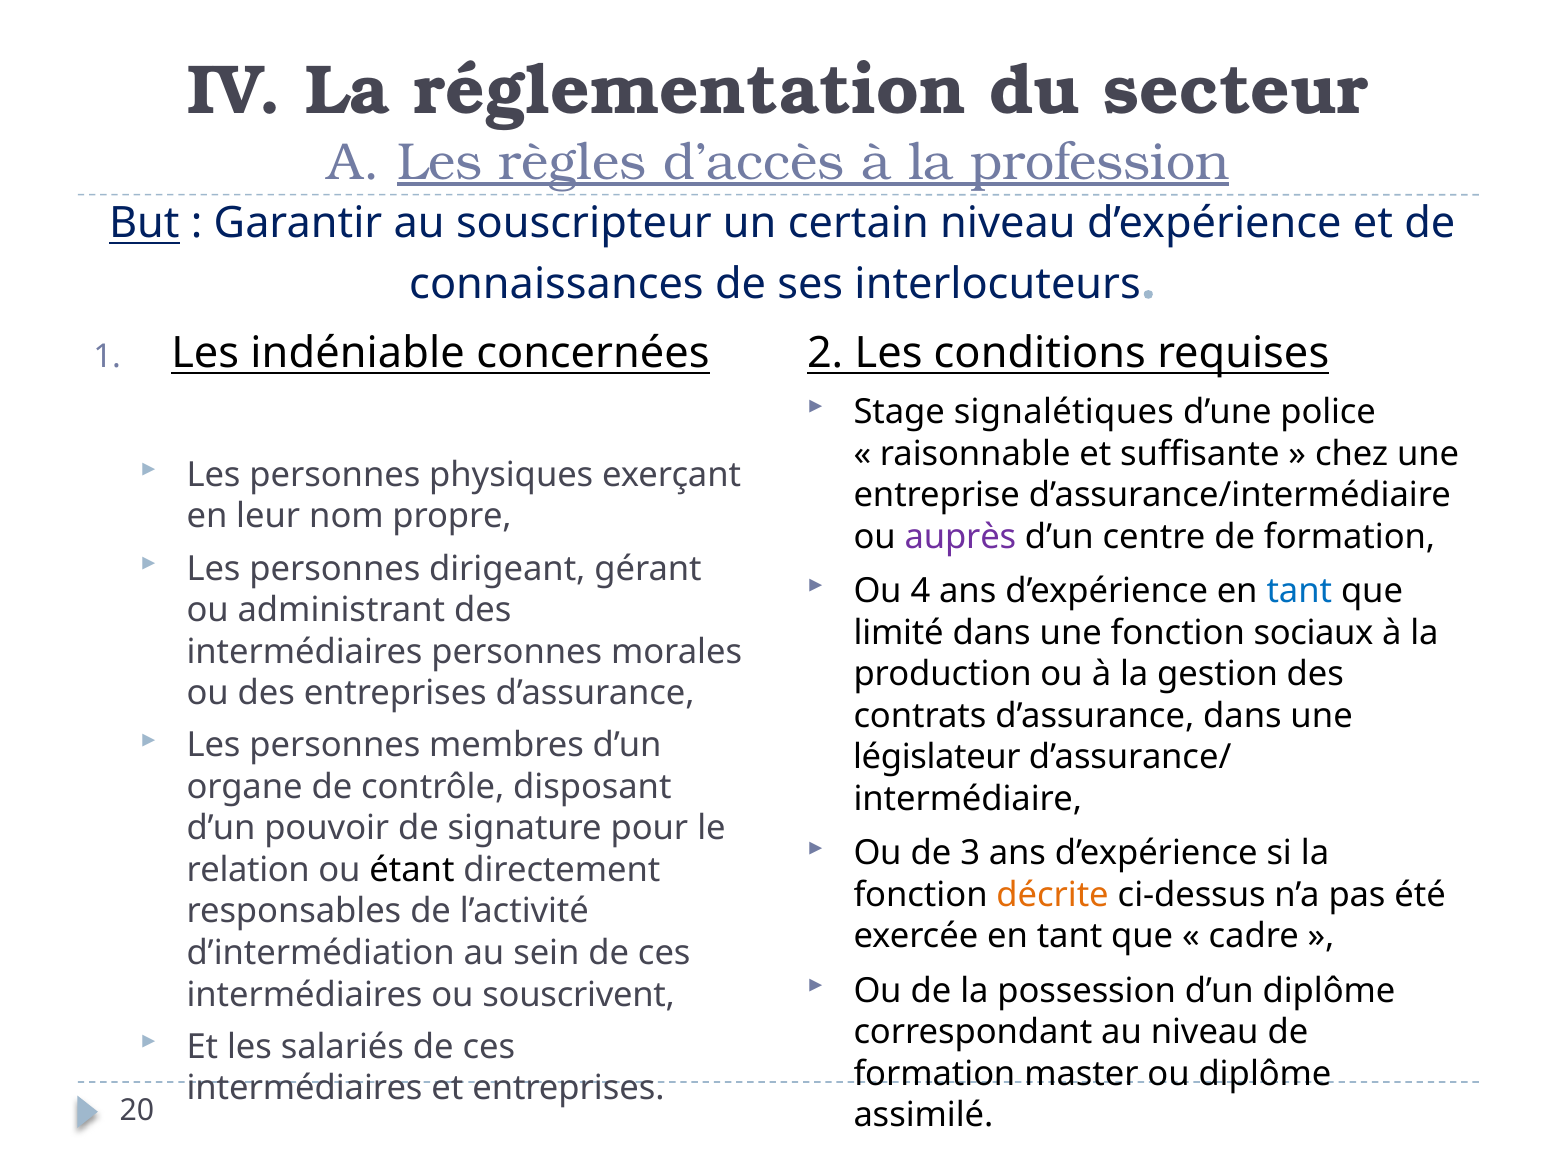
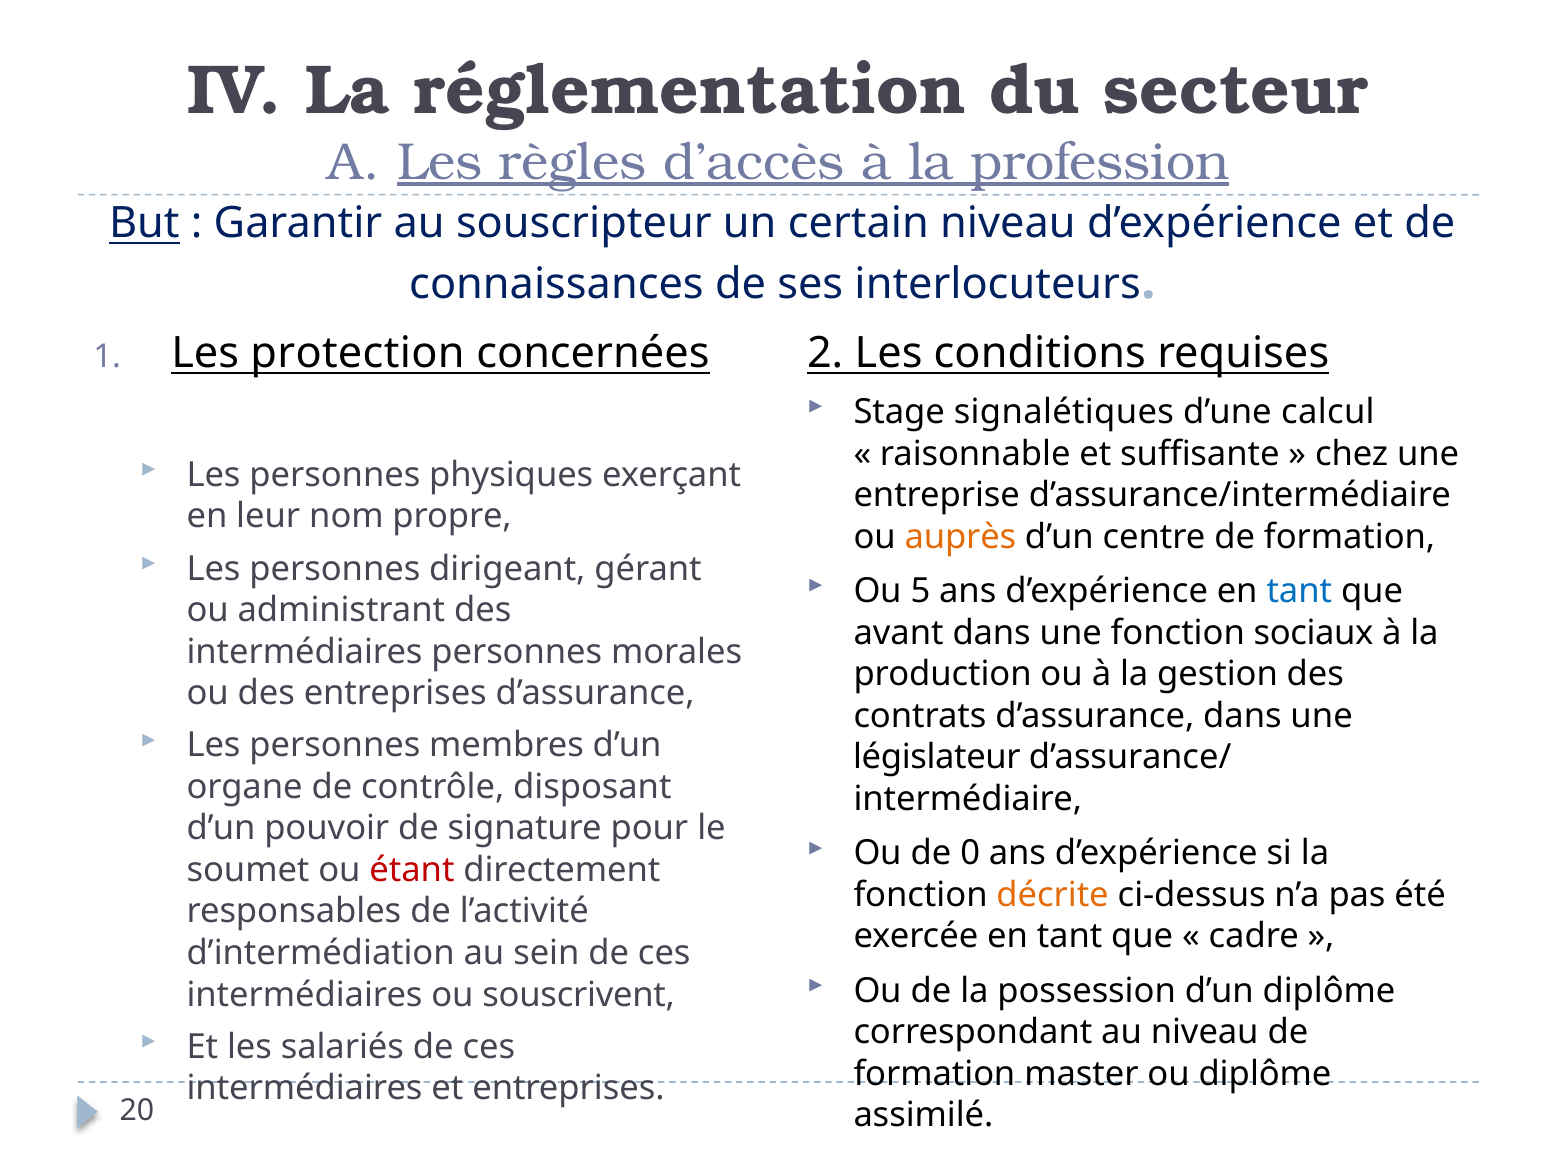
indéniable: indéniable -> protection (357, 353)
police: police -> calcul (1328, 412)
auprès colour: purple -> orange (960, 537)
4: 4 -> 5 (920, 591)
limité: limité -> avant (899, 633)
3: 3 -> 0 (970, 853)
relation: relation -> soumet (248, 870)
étant colour: black -> red (412, 870)
